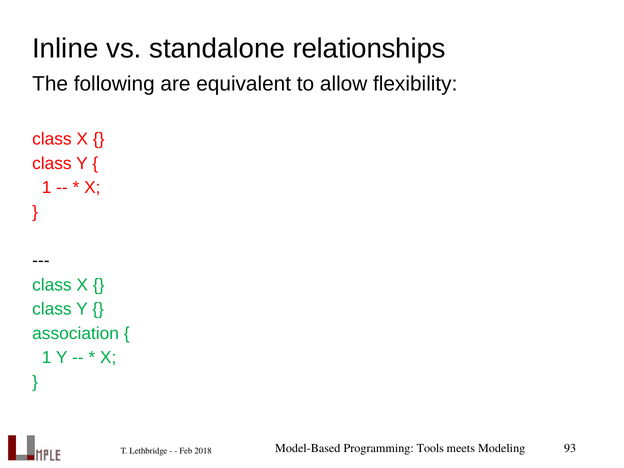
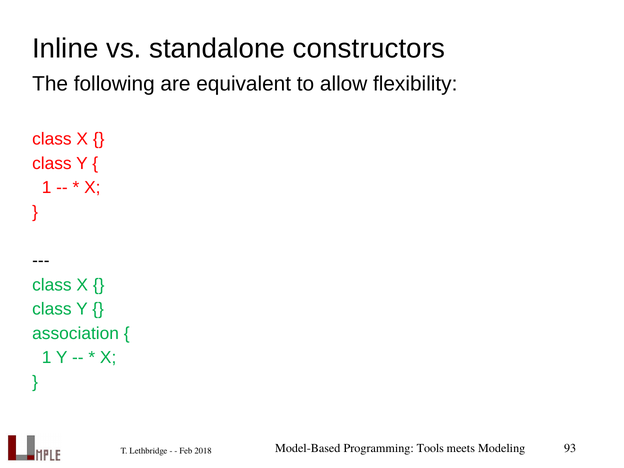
relationships: relationships -> constructors (369, 49)
